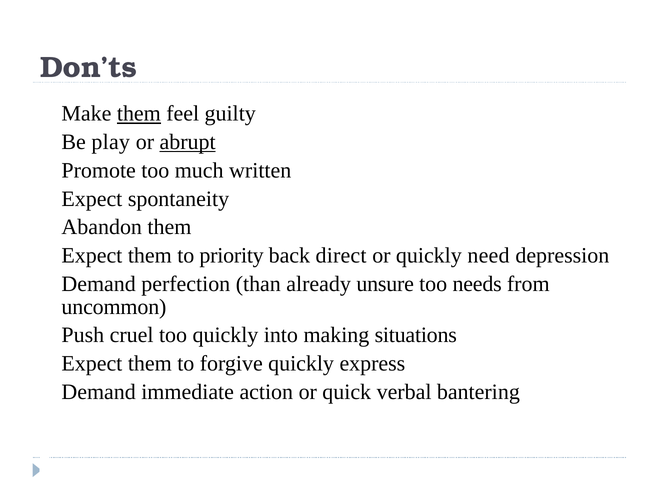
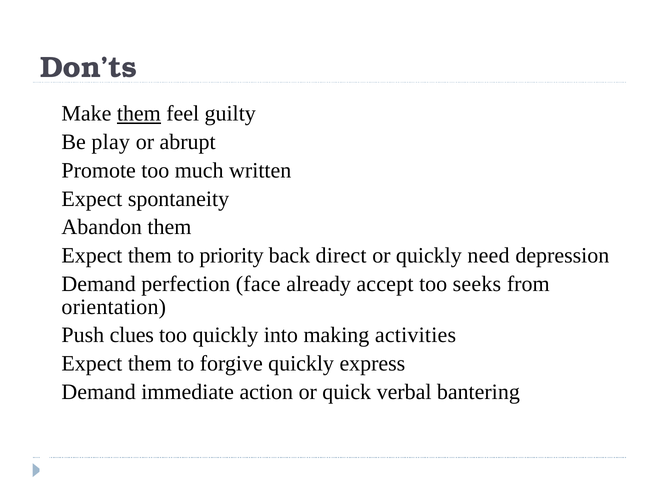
abrupt underline: present -> none (188, 142)
than: than -> face (258, 284)
unsure: unsure -> accept (385, 284)
needs: needs -> seeks (477, 284)
uncommon: uncommon -> orientation (114, 307)
cruel: cruel -> clues (132, 335)
situations: situations -> activities (416, 335)
